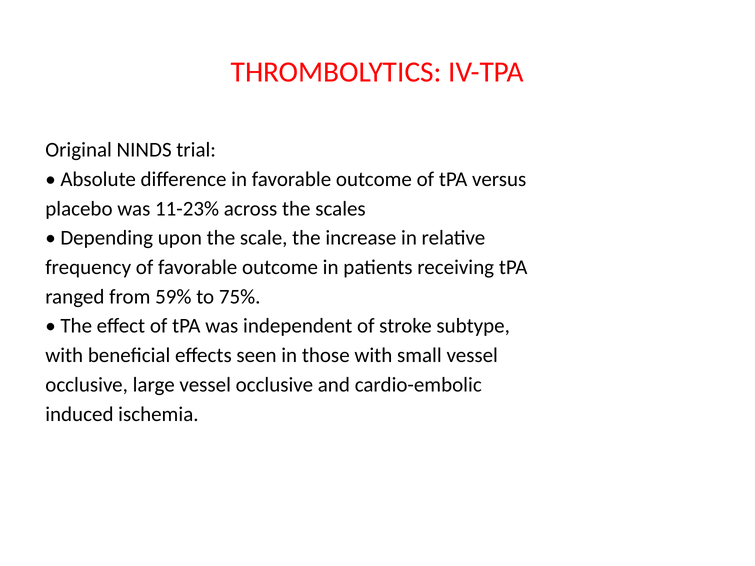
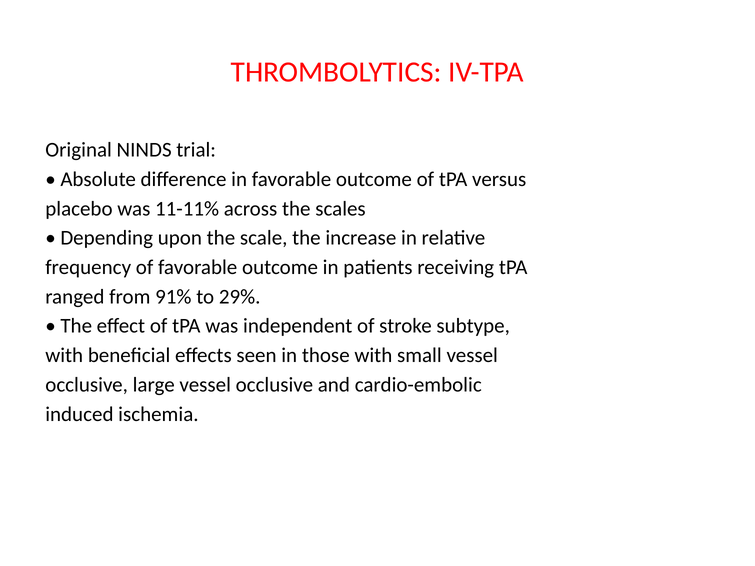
11-23%: 11-23% -> 11-11% (187, 209)
59%: 59% -> 91% (173, 297)
75%: 75% -> 29% (240, 297)
